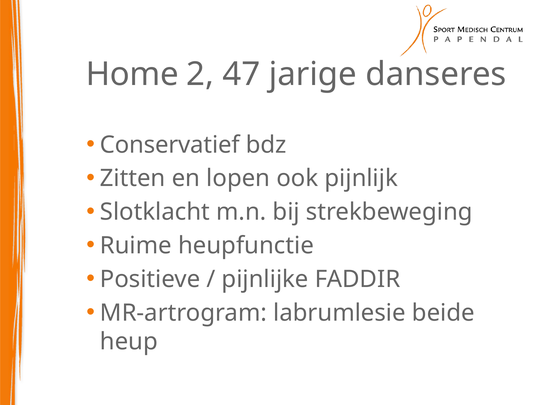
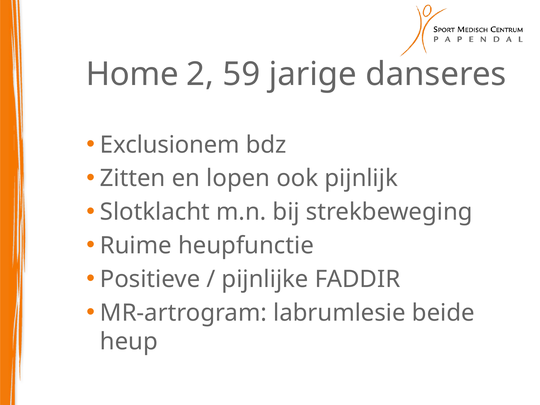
47: 47 -> 59 (241, 74)
Conservatief: Conservatief -> Exclusionem (170, 145)
